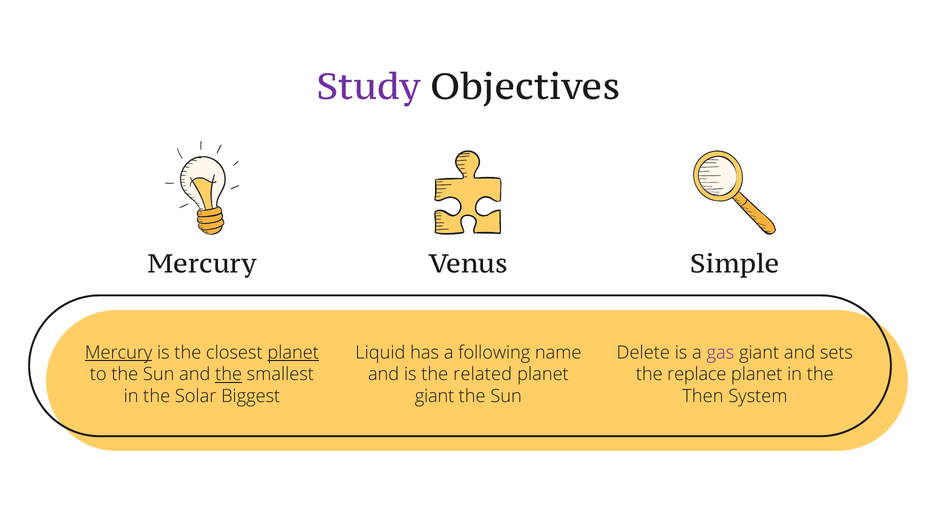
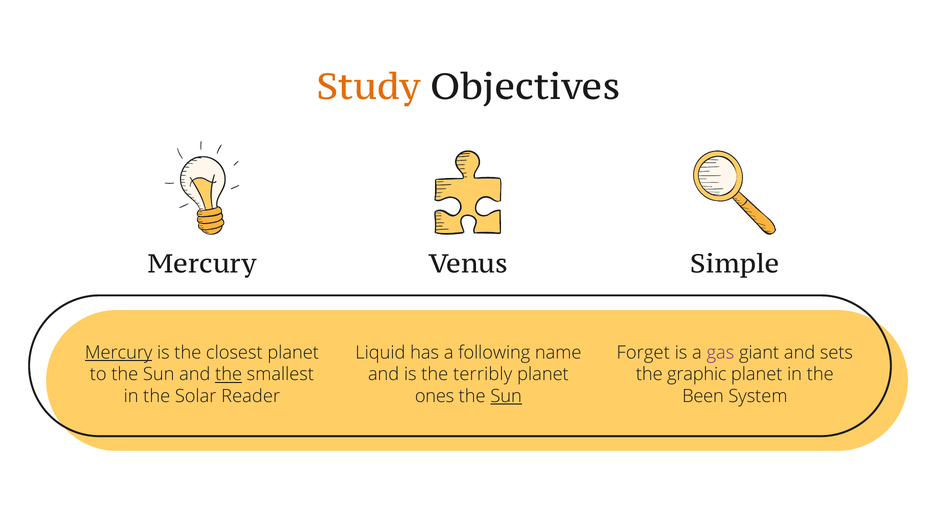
Study colour: purple -> orange (369, 87)
planet underline: present -> none (293, 353)
Delete: Delete -> Forget (643, 353)
related: related -> terribly (483, 375)
replace: replace -> graphic (697, 375)
Biggest: Biggest -> Reader (251, 396)
giant: giant -> ones (435, 396)
Sun underline: none -> present (506, 396)
Then: Then -> Been (703, 396)
